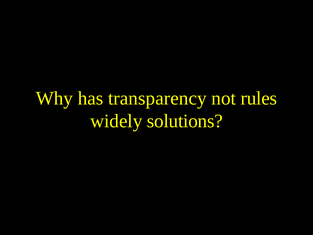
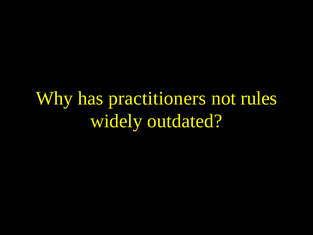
transparency: transparency -> practitioners (157, 98)
solutions: solutions -> outdated (185, 121)
